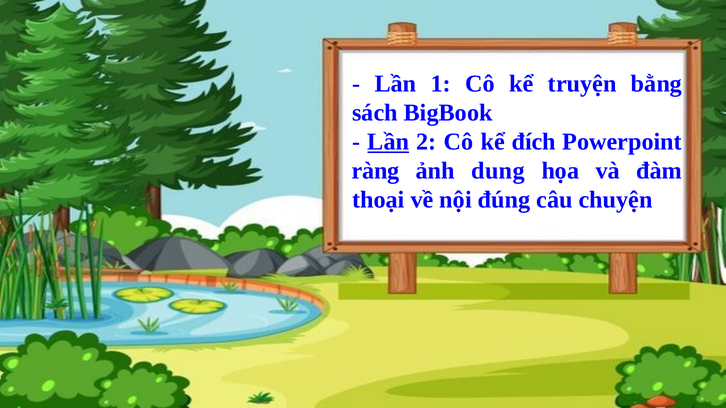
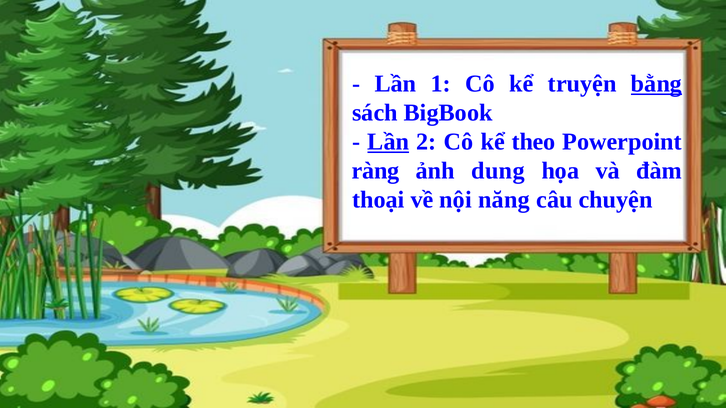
bằng underline: none -> present (656, 84)
đích: đích -> theo (534, 142)
đúng: đúng -> năng (504, 200)
